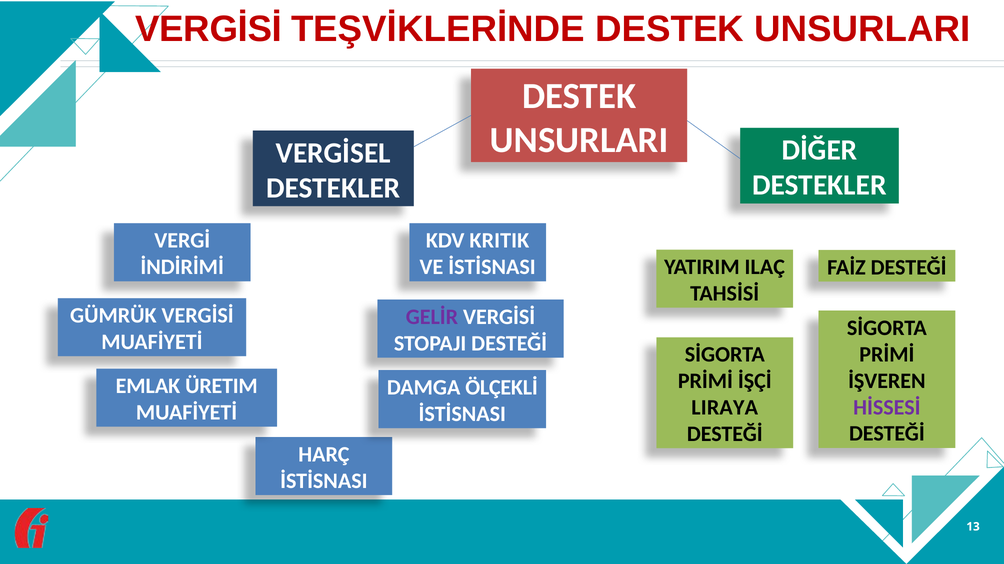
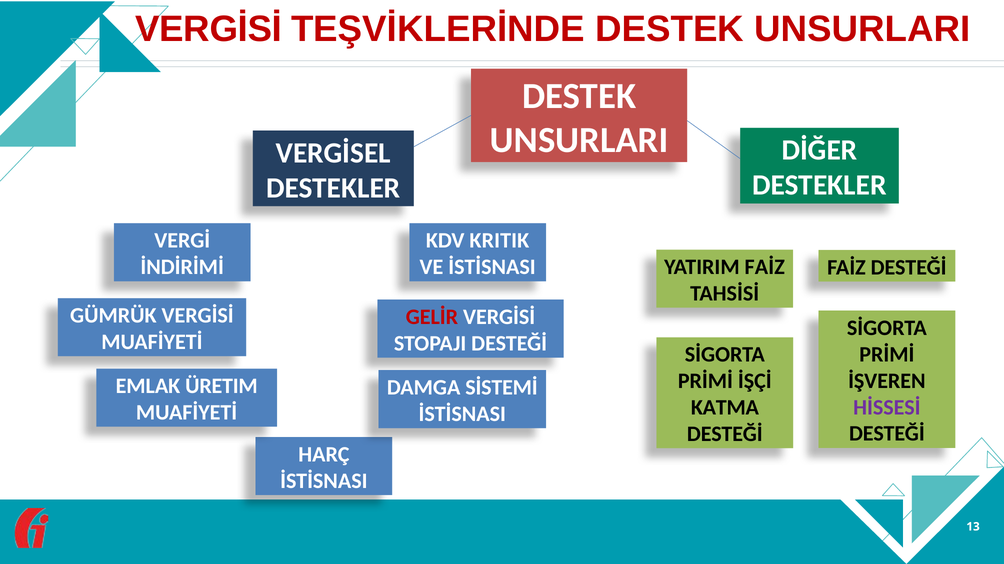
YATIRIM ILAÇ: ILAÇ -> FAİZ (765, 267)
GELİR colour: purple -> red (432, 317)
ÖLÇEKLİ: ÖLÇEKLİ -> SİSTEMİ (501, 388)
LIRAYA: LIRAYA -> KATMA (725, 408)
